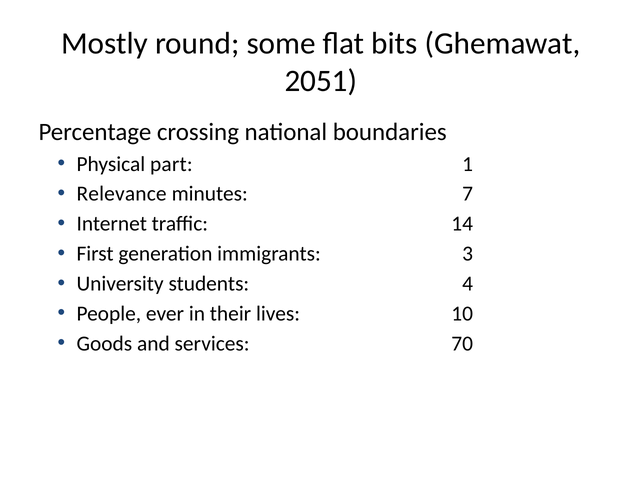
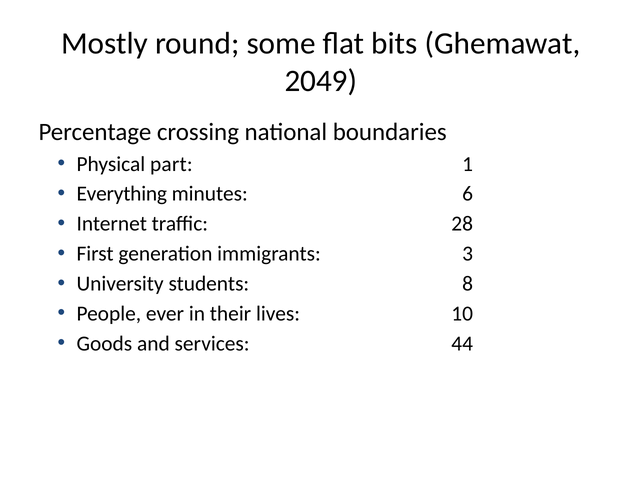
2051: 2051 -> 2049 (321, 81)
Relevance: Relevance -> Everything (122, 194)
7: 7 -> 6 (468, 194)
14: 14 -> 28 (462, 224)
4: 4 -> 8 (468, 284)
70: 70 -> 44 (462, 344)
